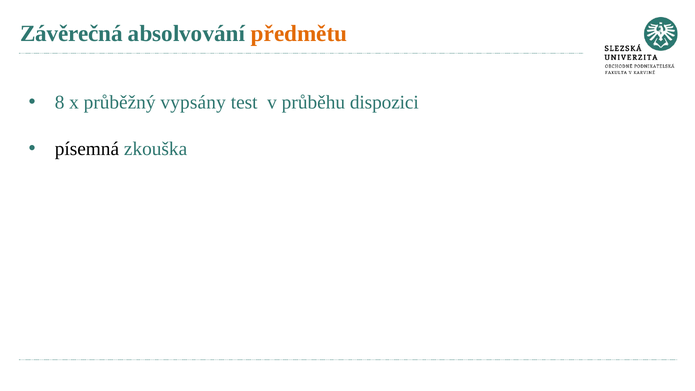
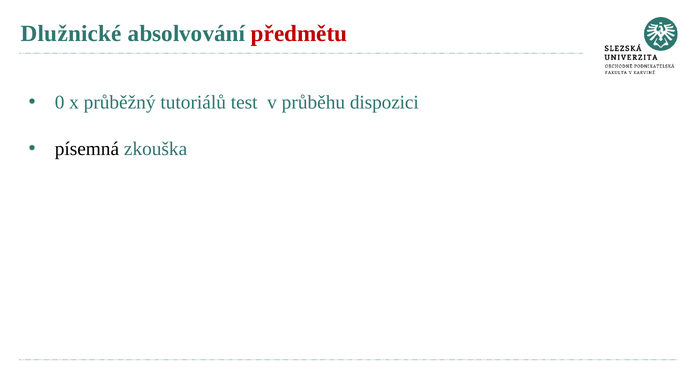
Závěrečná: Závěrečná -> Dlužnické (71, 34)
předmětu colour: orange -> red (299, 34)
8: 8 -> 0 (60, 102)
vypsány: vypsány -> tutoriálů (193, 102)
